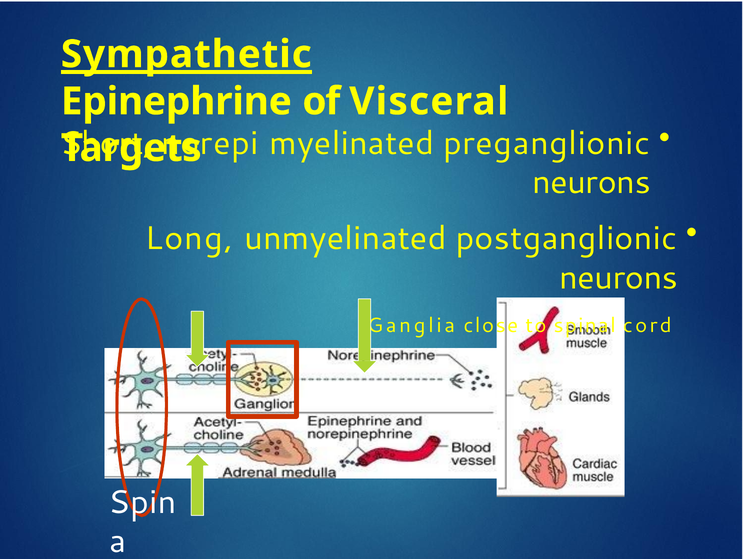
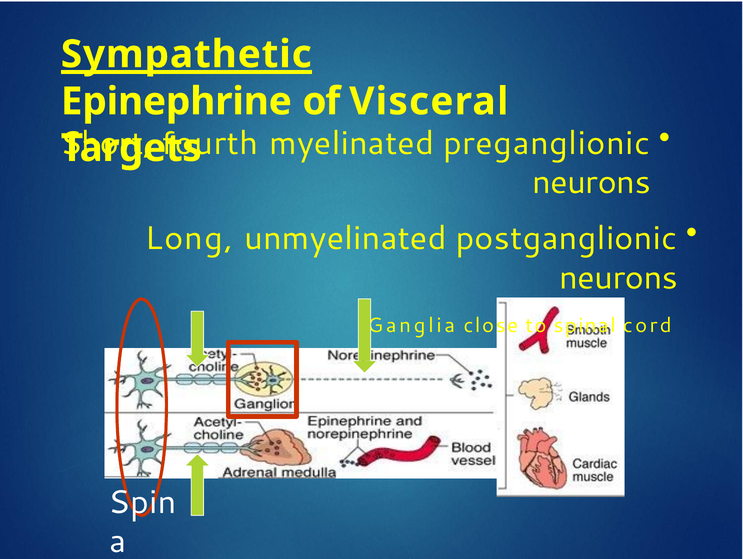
norepi: norepi -> fourth (210, 143)
